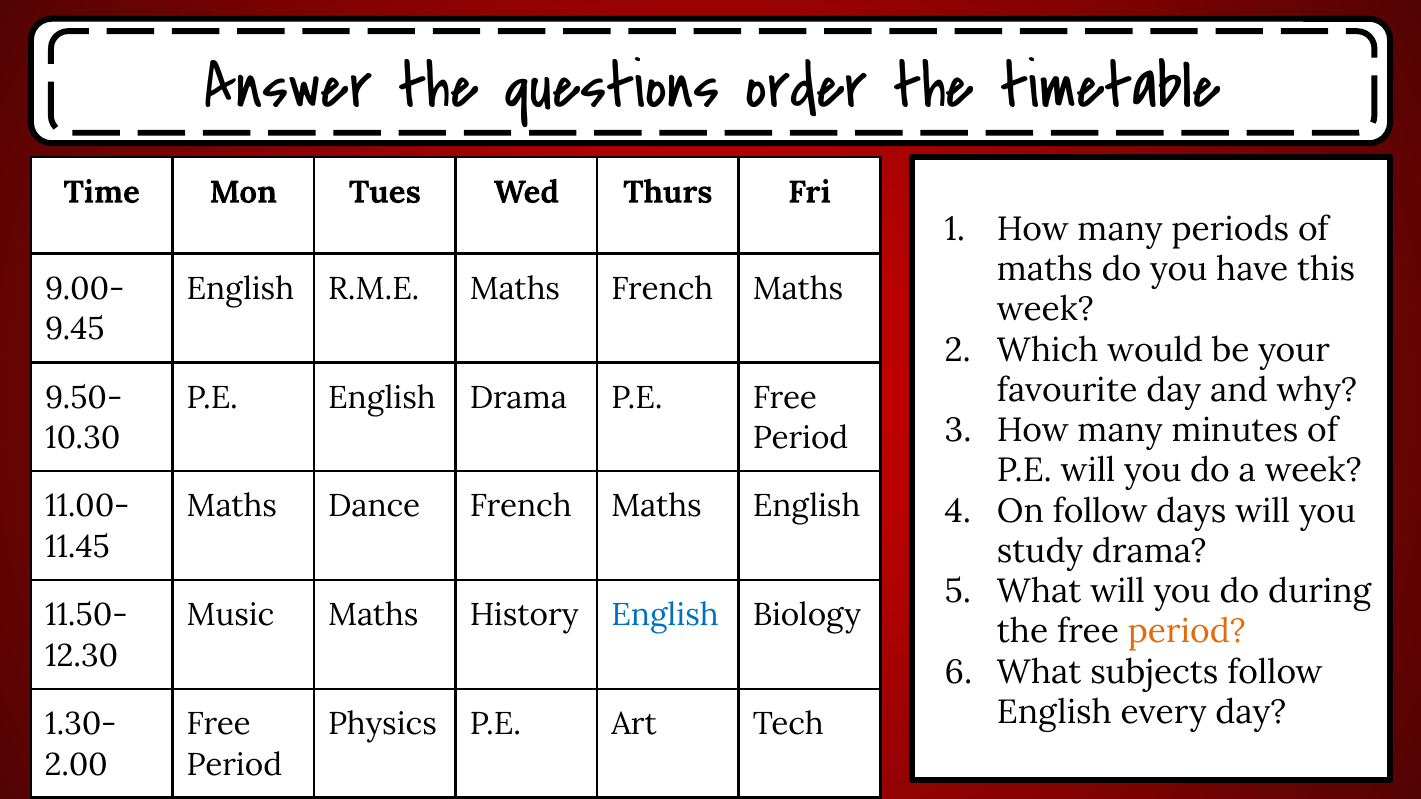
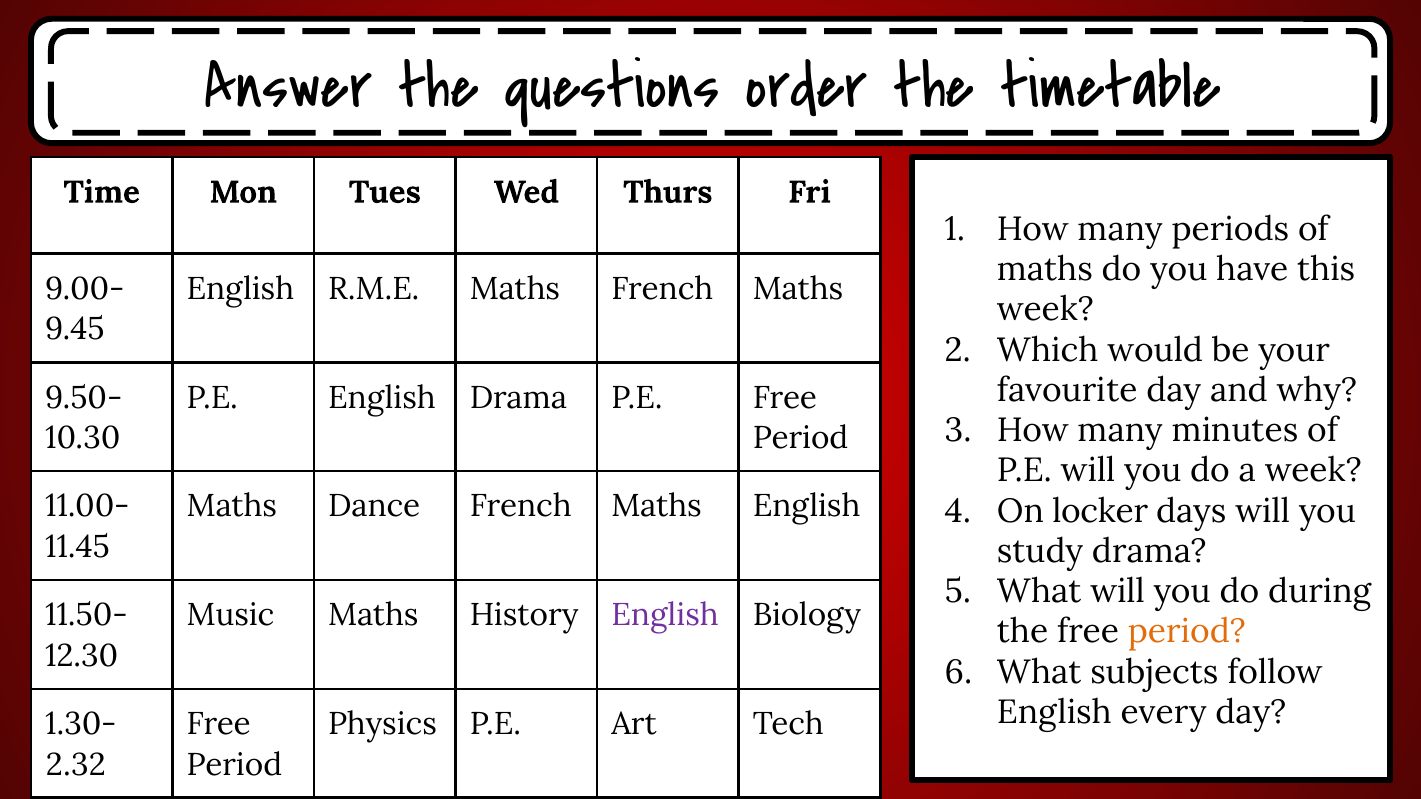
On follow: follow -> locker (1100, 511)
English colour: blue -> purple (665, 616)
2.00: 2.00 -> 2.32 (76, 765)
